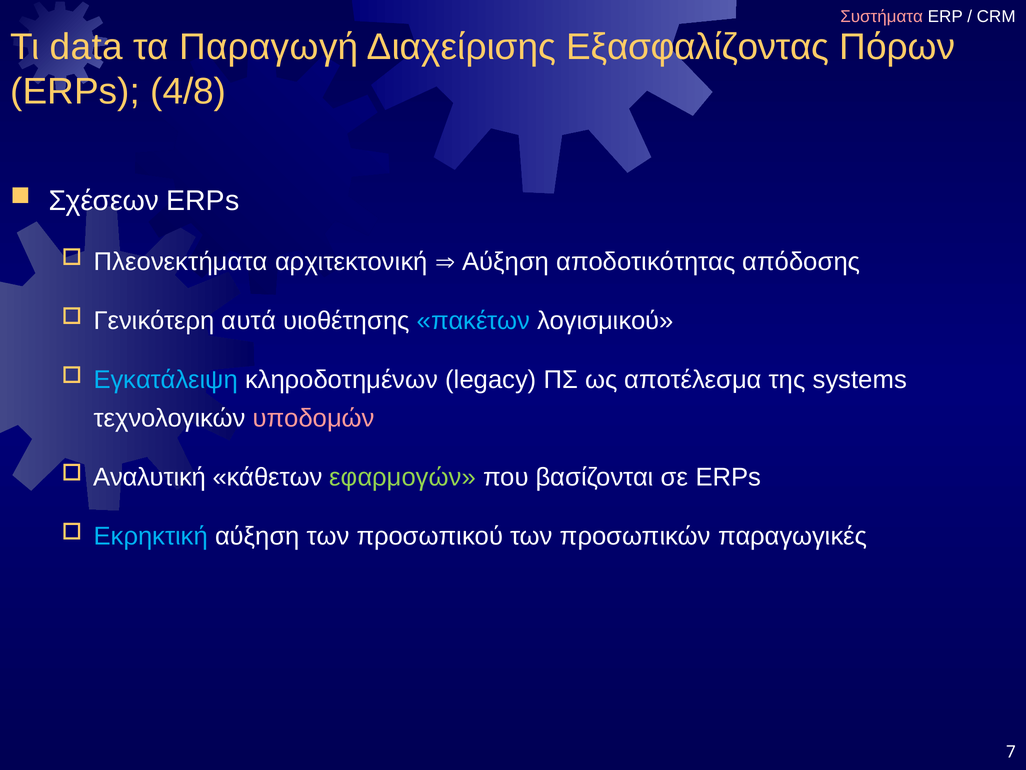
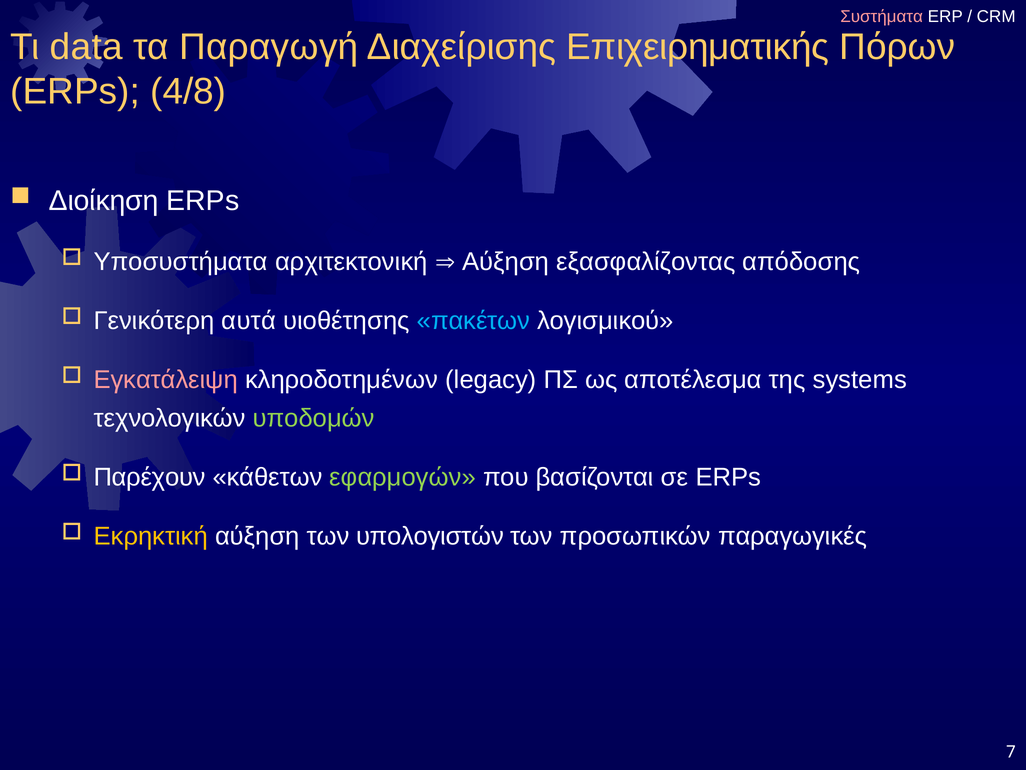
Εξασφαλίζοντας: Εξασφαλίζοντας -> Επιχειρηματικής (698, 47)
Σχέσεων: Σχέσεων -> Διοίκηση (104, 201)
Πλεονεκτήματα: Πλεονεκτήματα -> Υποσυστήματα (181, 261)
αποδοτικότητας: αποδοτικότητας -> εξασφαλίζοντας (646, 261)
Εγκατάλειψη colour: light blue -> pink (166, 379)
υποδομών colour: pink -> light green (314, 418)
Αναλυτική: Αναλυτική -> Παρέχουν (150, 477)
Εκρηκτική colour: light blue -> yellow (151, 536)
προσωπικού: προσωπικού -> υπολογιστών (430, 536)
